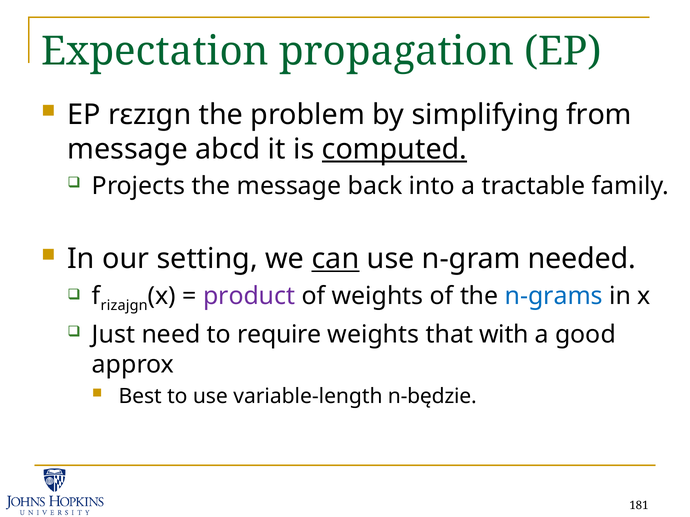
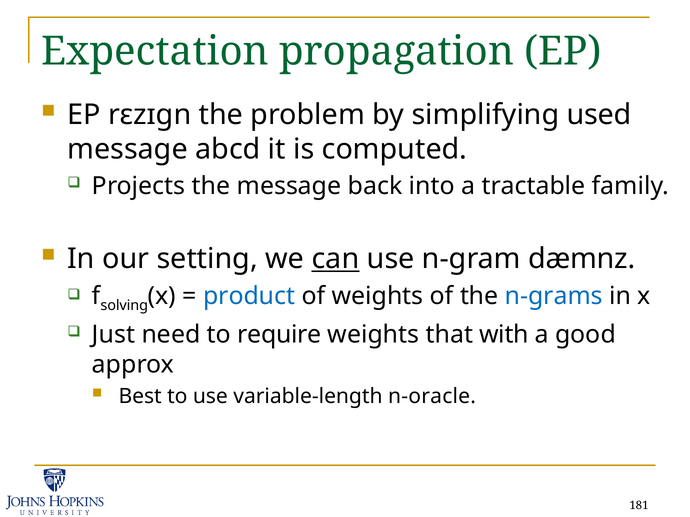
from: from -> used (599, 115)
computed underline: present -> none (394, 149)
needed: needed -> dæmnz (582, 259)
rizajgn: rizajgn -> solving (124, 306)
product colour: purple -> blue (249, 296)
n-będzie: n-będzie -> n-oracle (432, 396)
